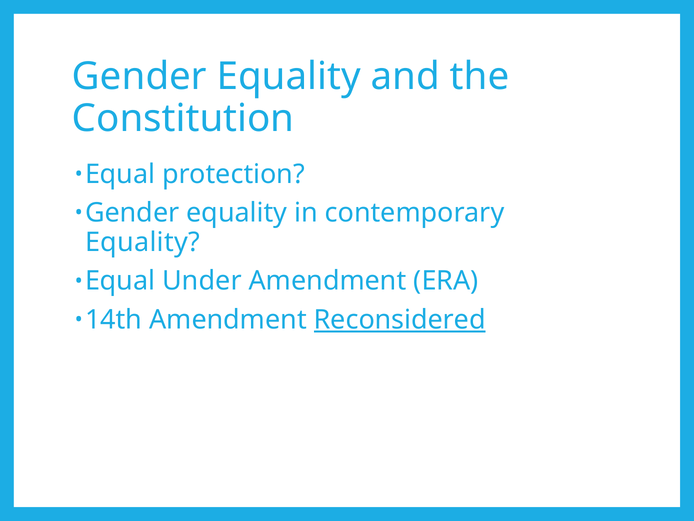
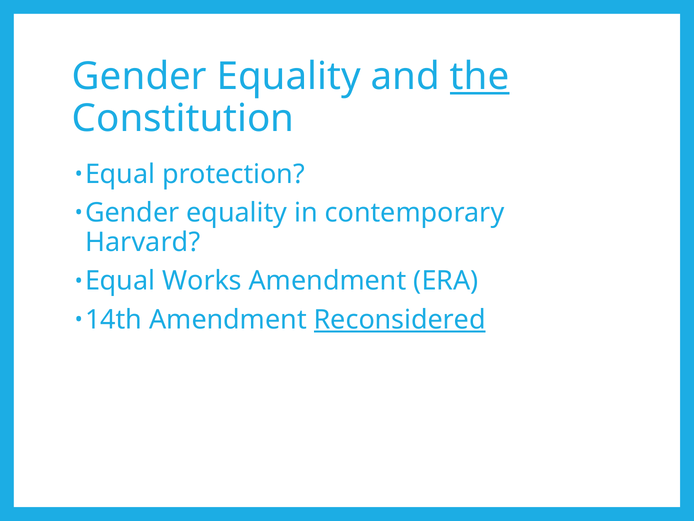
the underline: none -> present (480, 77)
Equality: Equality -> Harvard (143, 242)
Under: Under -> Works (202, 281)
